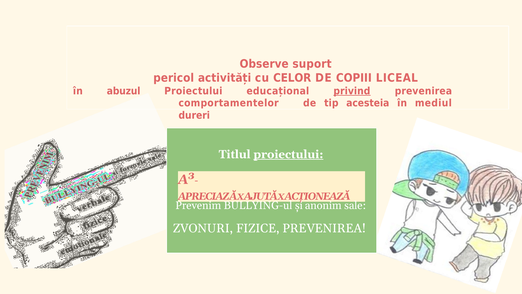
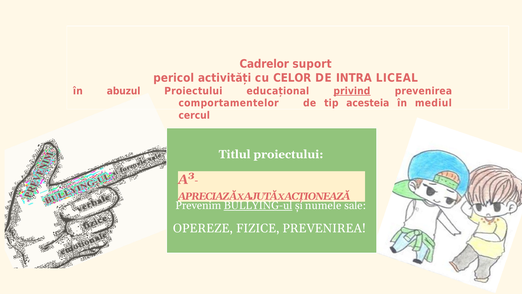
Observe: Observe -> Cadrelor (264, 64)
COPIII: COPIII -> INTRA (354, 78)
dureri: dureri -> cercul (194, 115)
proiectului underline: present -> none (288, 154)
BULLYING-ul underline: none -> present (258, 205)
anonim: anonim -> numele (323, 205)
ZVONURI: ZVONURI -> OPEREZE (203, 228)
